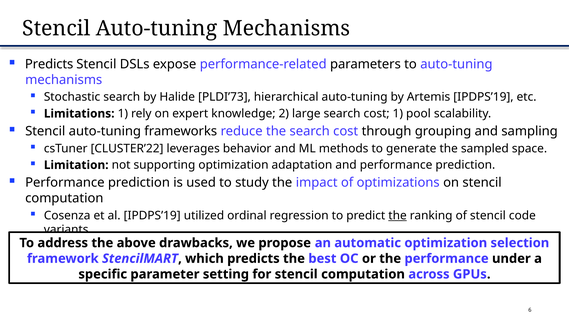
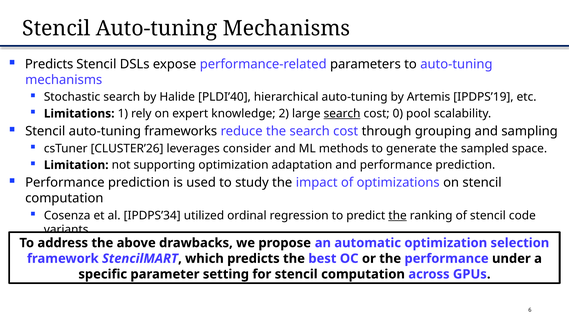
PLDI’73: PLDI’73 -> PLDI’40 (224, 97)
search underline: none -> present (342, 114)
cost 1: 1 -> 0 (398, 114)
CLUSTER’22: CLUSTER’22 -> CLUSTER’26 (127, 148)
leverages behavior: behavior -> consider (247, 148)
al IPDPS’19: IPDPS’19 -> IPDPS’34 (152, 216)
